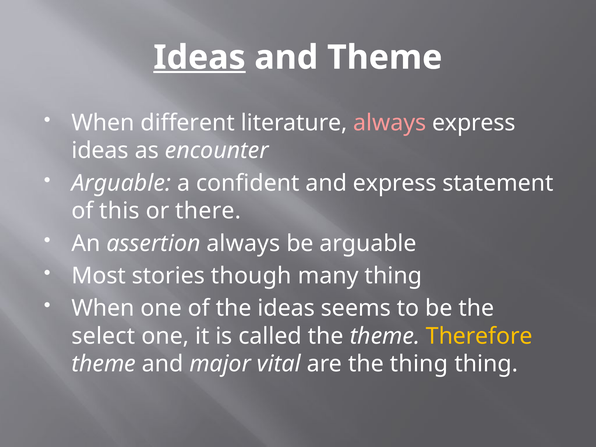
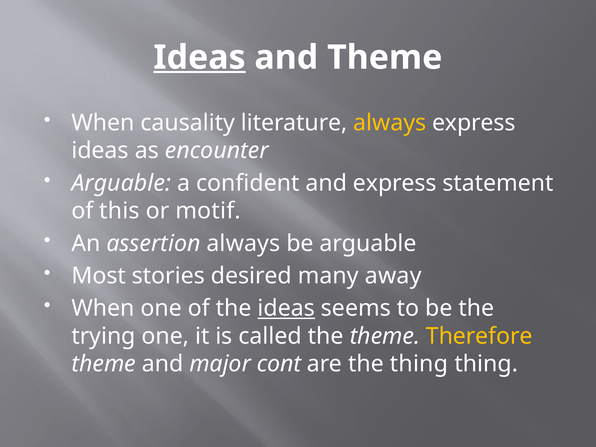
different: different -> causality (188, 123)
always colour: pink -> yellow (390, 123)
there: there -> motif (208, 211)
though: though -> desired (251, 276)
many thing: thing -> away (393, 276)
ideas underline: none -> present (286, 308)
select: select -> trying (103, 336)
vital: vital -> cont (279, 364)
